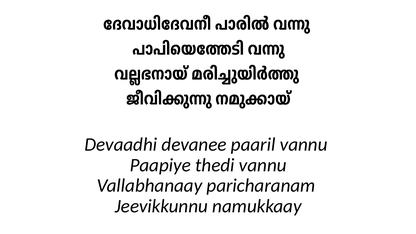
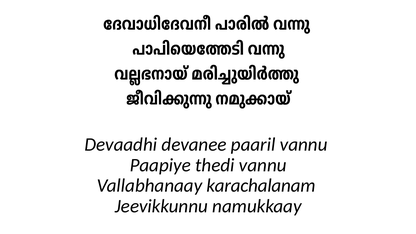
paricharanam: paricharanam -> karachalanam (261, 186)
